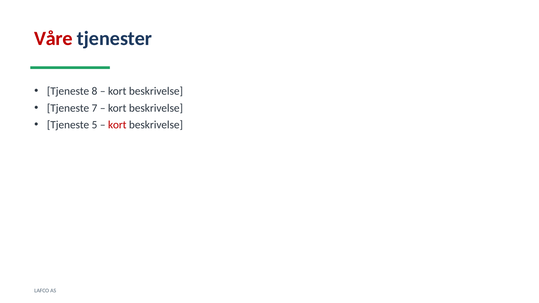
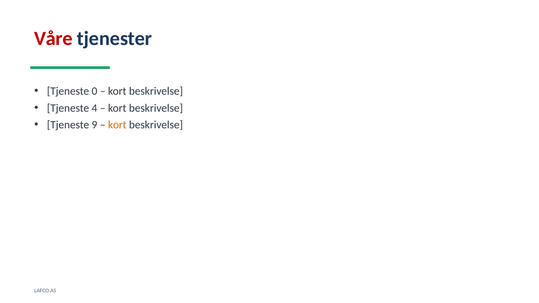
8: 8 -> 0 (94, 91)
7: 7 -> 4 (94, 108)
5: 5 -> 9 (94, 125)
kort colour: red -> orange (117, 125)
